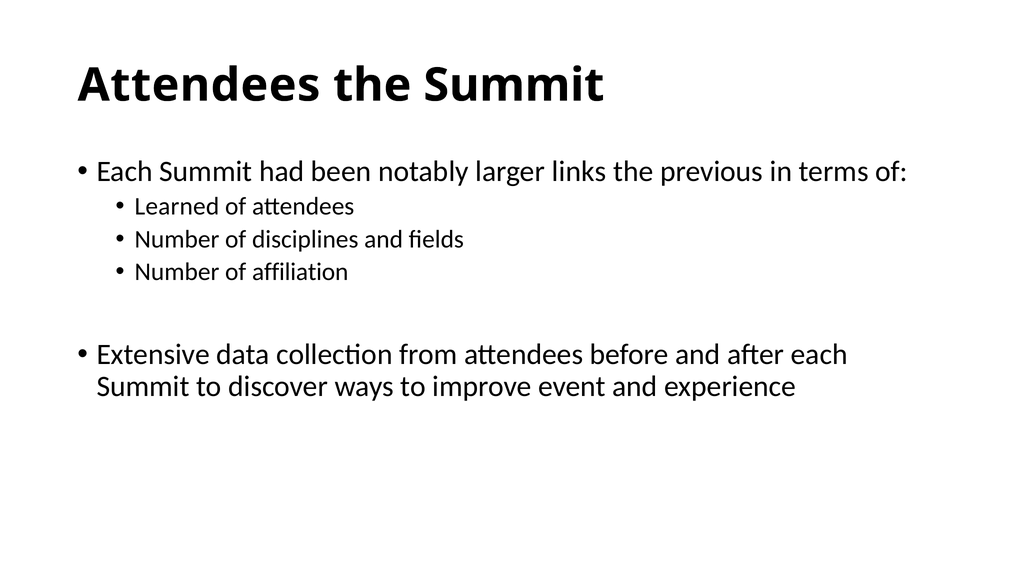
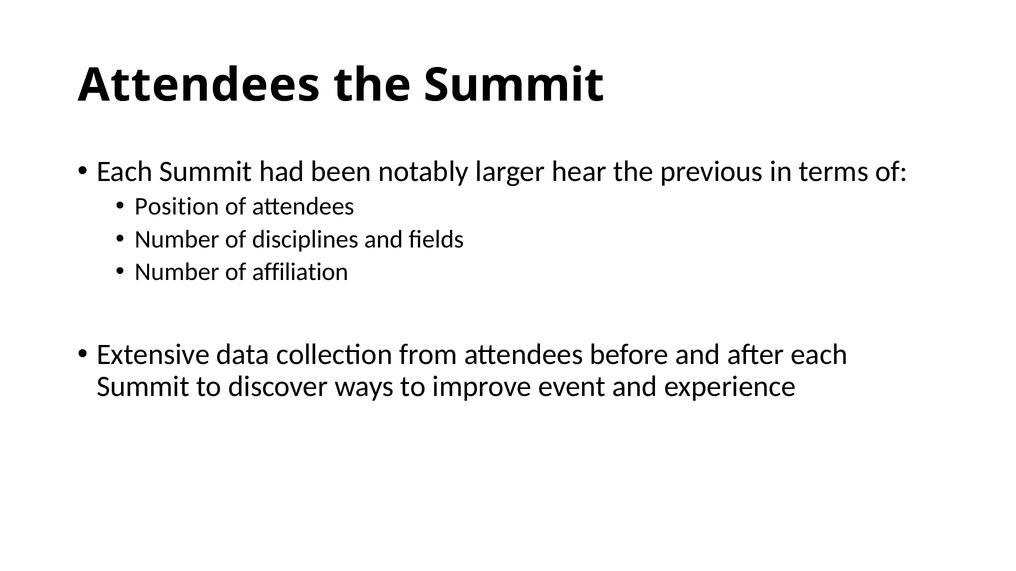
links: links -> hear (579, 172)
Learned: Learned -> Position (177, 207)
